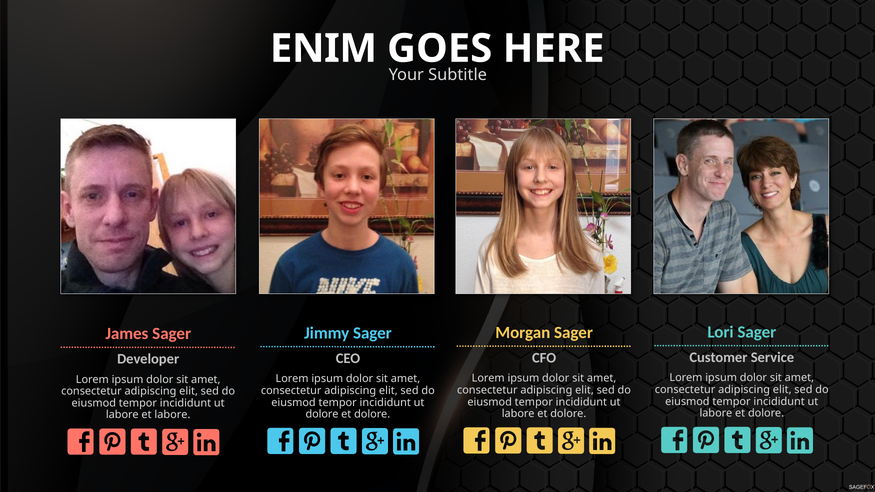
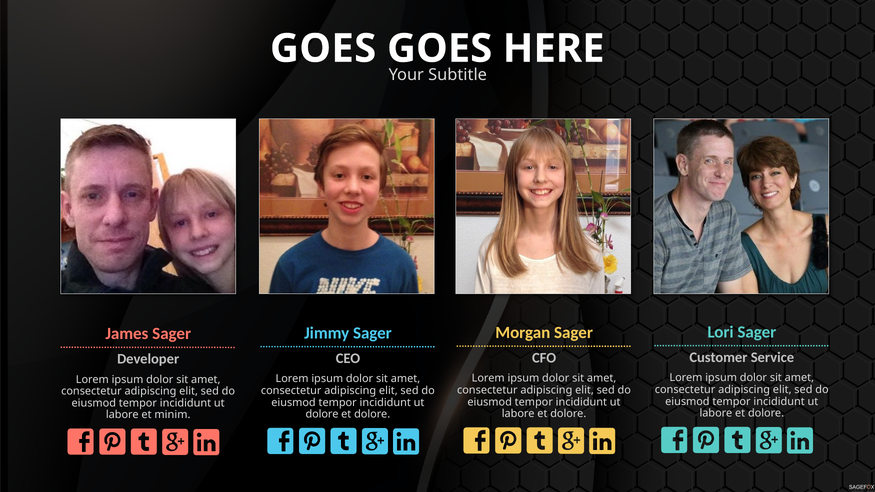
ENIM: ENIM -> GOES (323, 49)
et labore: labore -> minim (172, 415)
